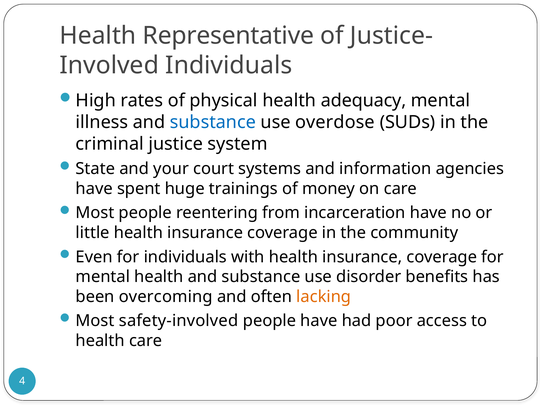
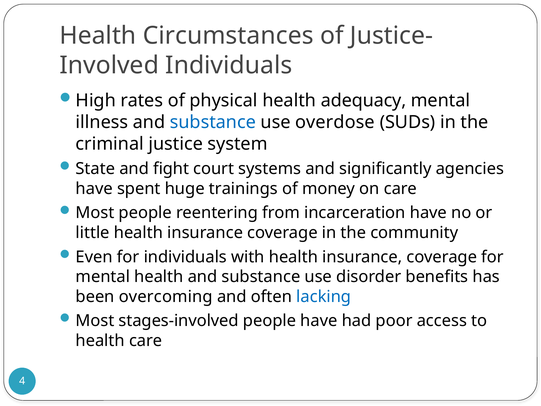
Representative: Representative -> Circumstances (228, 36)
your: your -> fight (171, 169)
information: information -> significantly (385, 169)
lacking colour: orange -> blue (324, 296)
safety-involved: safety-involved -> stages-involved (179, 321)
